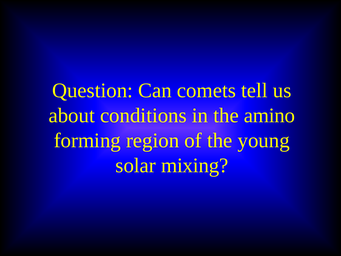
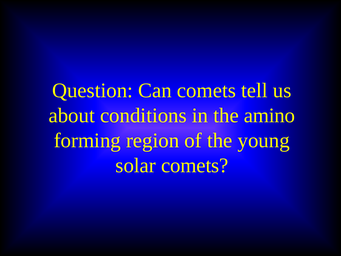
solar mixing: mixing -> comets (195, 165)
